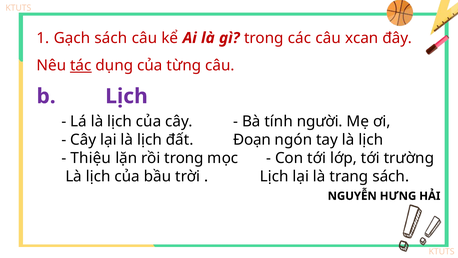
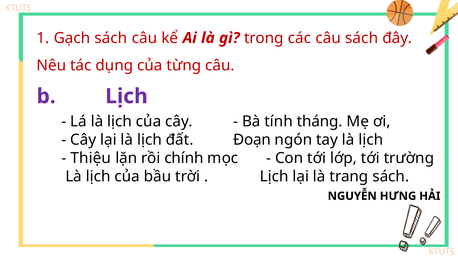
câu xcan: xcan -> sách (362, 38)
tác underline: present -> none (81, 65)
người: người -> tháng (320, 121)
rồi trong: trong -> chính (184, 158)
